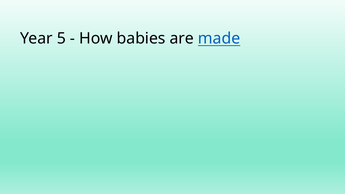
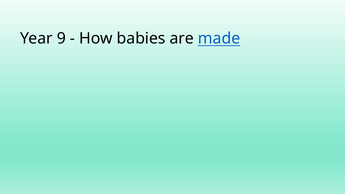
5: 5 -> 9 (61, 38)
